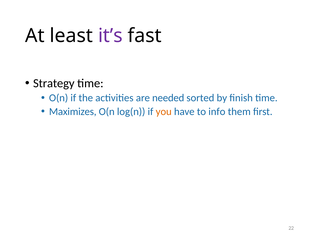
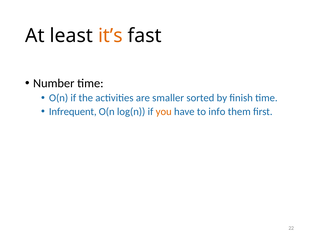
it’s colour: purple -> orange (110, 36)
Strategy: Strategy -> Number (54, 83)
needed: needed -> smaller (168, 98)
Maximizes: Maximizes -> Infrequent (73, 112)
